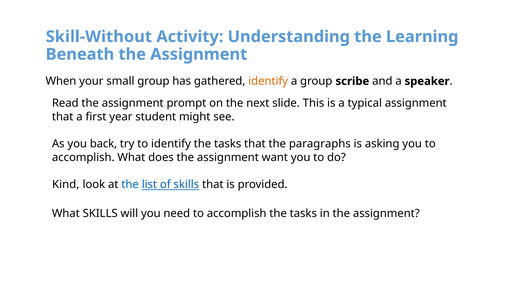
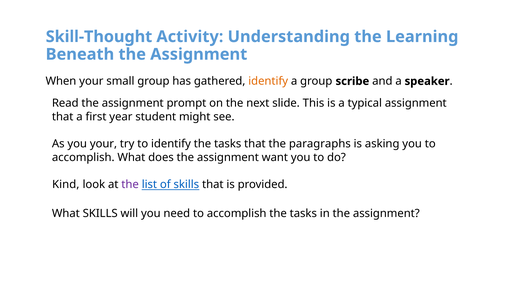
Skill-Without: Skill-Without -> Skill-Thought (99, 37)
you back: back -> your (103, 144)
the colour: blue -> purple (130, 185)
